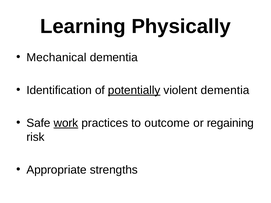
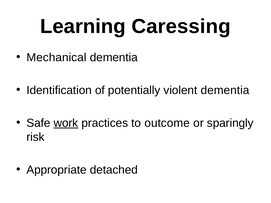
Physically: Physically -> Caressing (181, 26)
potentially underline: present -> none (134, 90)
regaining: regaining -> sparingly (230, 123)
strengths: strengths -> detached (114, 170)
